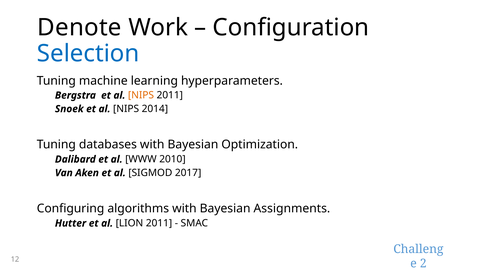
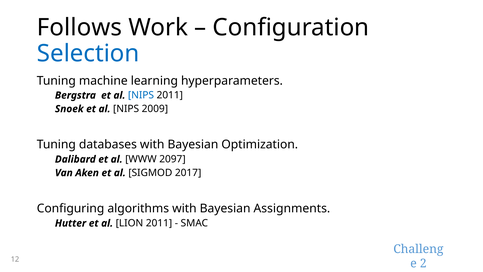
Denote: Denote -> Follows (80, 28)
NIPS colour: orange -> blue (141, 95)
2014: 2014 -> 2009 (155, 109)
2010: 2010 -> 2097 (172, 159)
